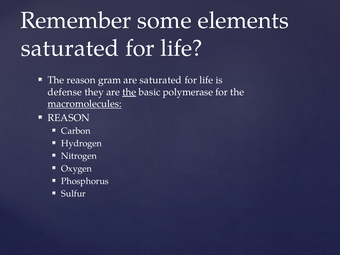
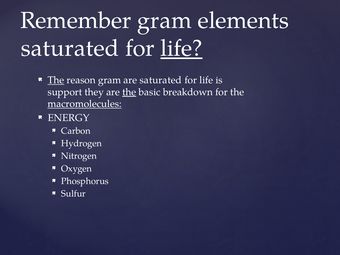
Remember some: some -> gram (164, 21)
life underline: none -> present (181, 48)
The underline: none -> present (56, 80)
defense: defense -> support (65, 92)
polymerase: polymerase -> breakdown (188, 92)
REASON: REASON -> ENERGY (69, 118)
